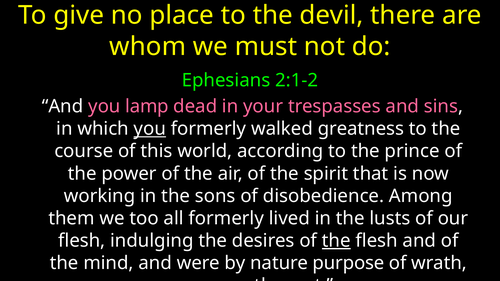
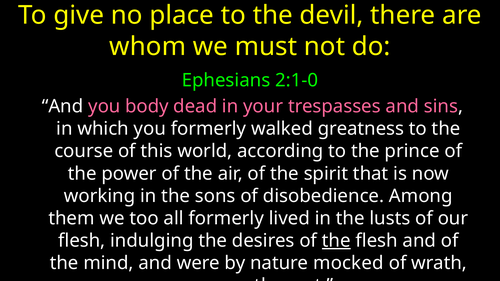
2:1-2: 2:1-2 -> 2:1-0 (297, 80)
lamp: lamp -> body (147, 107)
you underline: present -> none (150, 129)
purpose: purpose -> mocked (348, 263)
